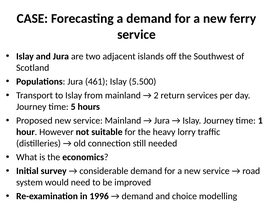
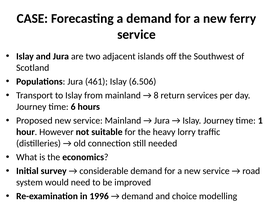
5.500: 5.500 -> 6.506 (143, 82)
2: 2 -> 8 (156, 95)
5: 5 -> 6 (73, 107)
